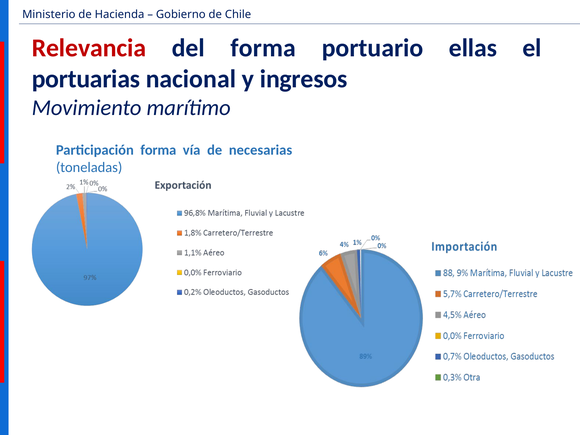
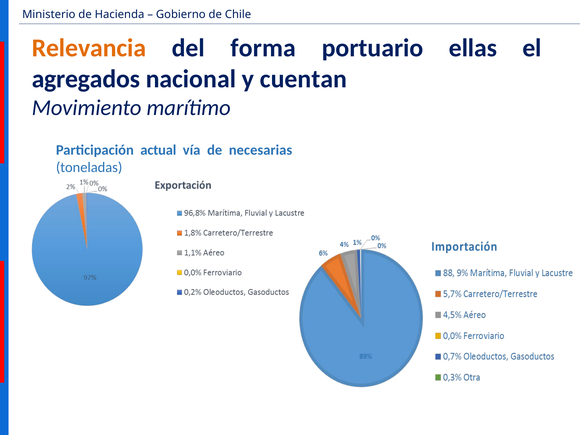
Relevancia colour: red -> orange (89, 48)
portuarias: portuarias -> agregados (86, 79)
ingresos: ingresos -> cuentan (303, 79)
Participación forma: forma -> actual (158, 150)
